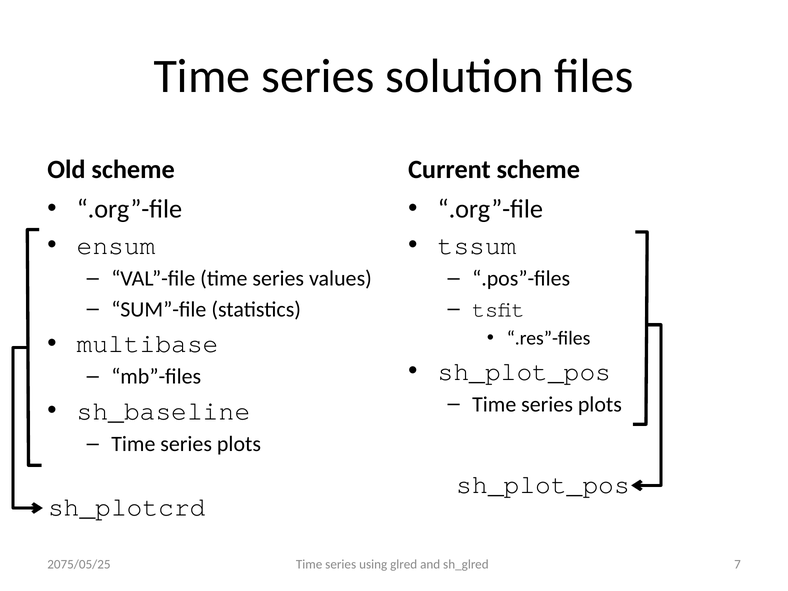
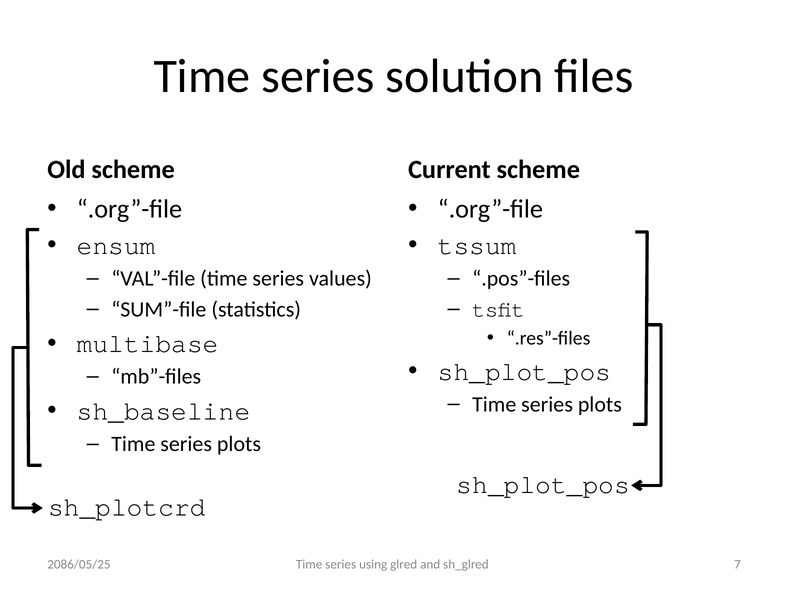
2075/05/25: 2075/05/25 -> 2086/05/25 (79, 564)
